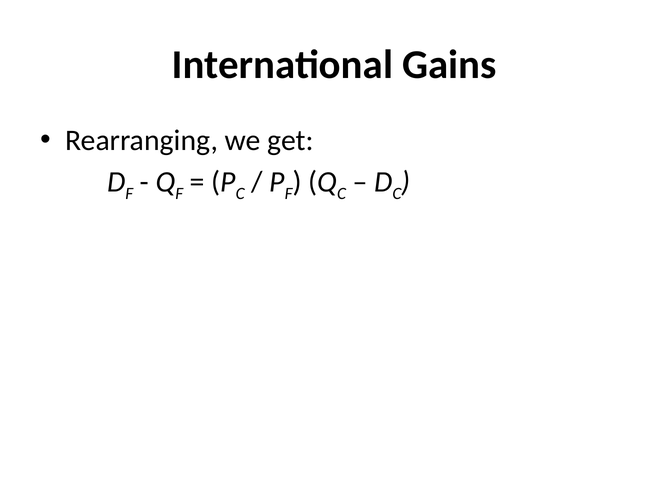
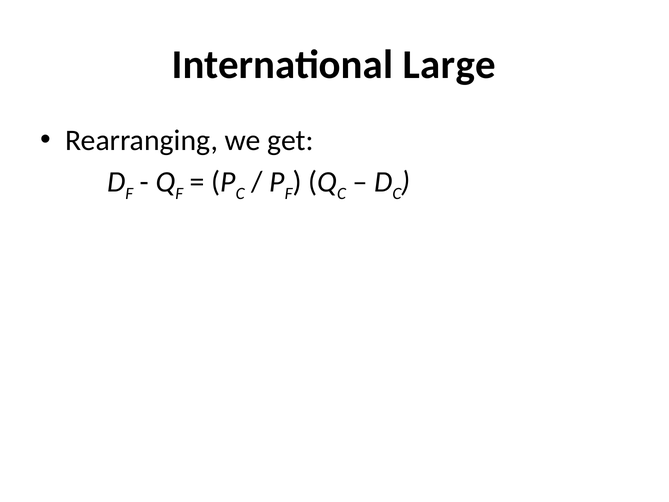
Gains: Gains -> Large (449, 65)
